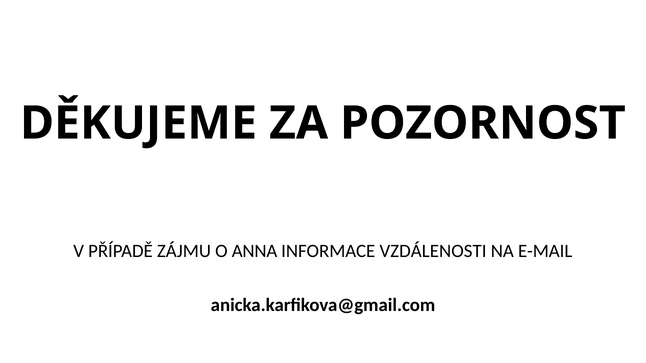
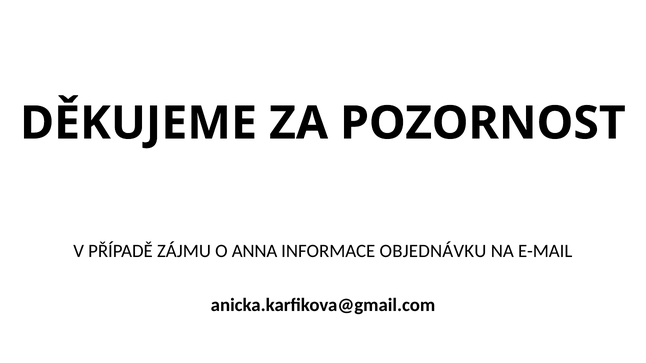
VZDÁLENOSTI: VZDÁLENOSTI -> OBJEDNÁVKU (433, 251)
